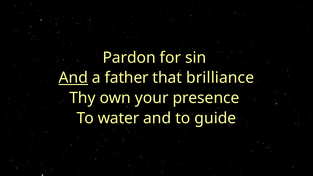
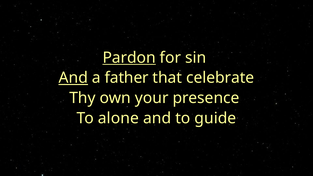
Pardon underline: none -> present (129, 58)
brilliance: brilliance -> celebrate (220, 78)
water: water -> alone (118, 118)
